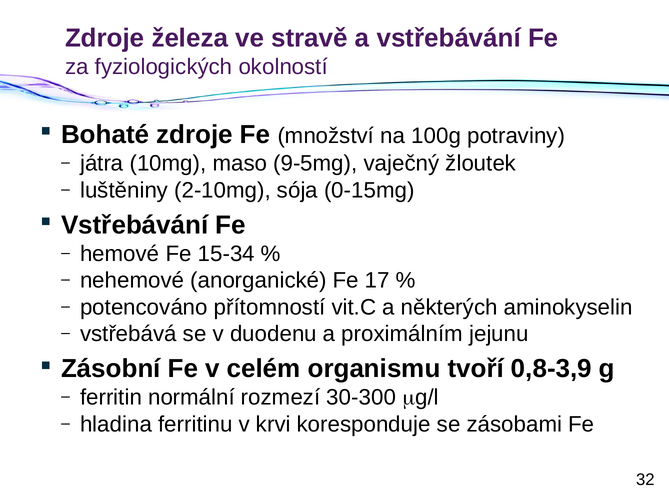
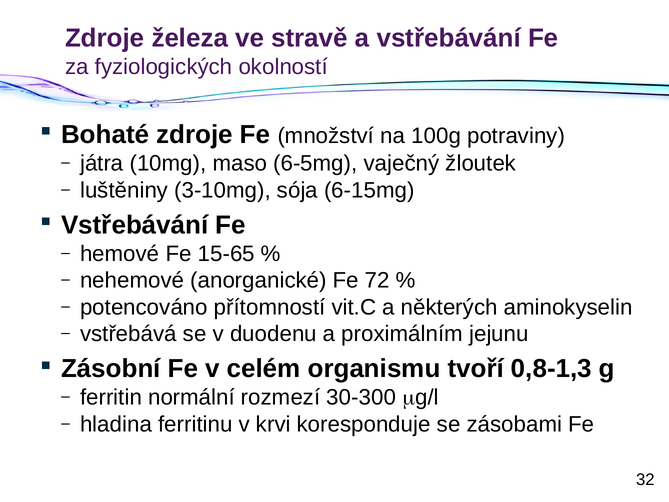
9-5mg: 9-5mg -> 6-5mg (315, 163)
2-10mg: 2-10mg -> 3-10mg (223, 190)
0-15mg: 0-15mg -> 6-15mg (369, 190)
15-34: 15-34 -> 15-65 (226, 254)
17: 17 -> 72 (377, 280)
0,8-3,9: 0,8-3,9 -> 0,8-1,3 (551, 369)
